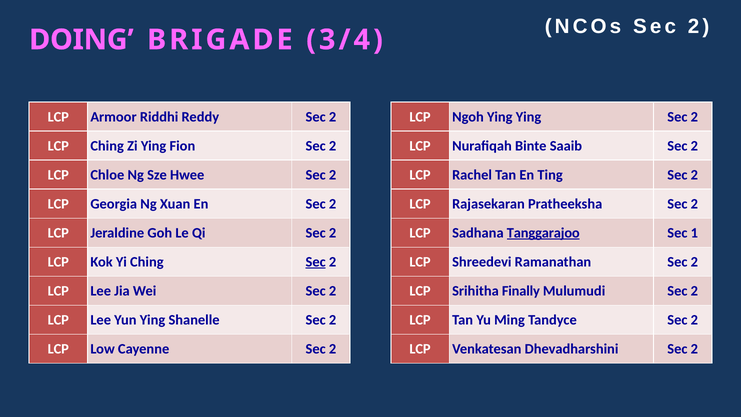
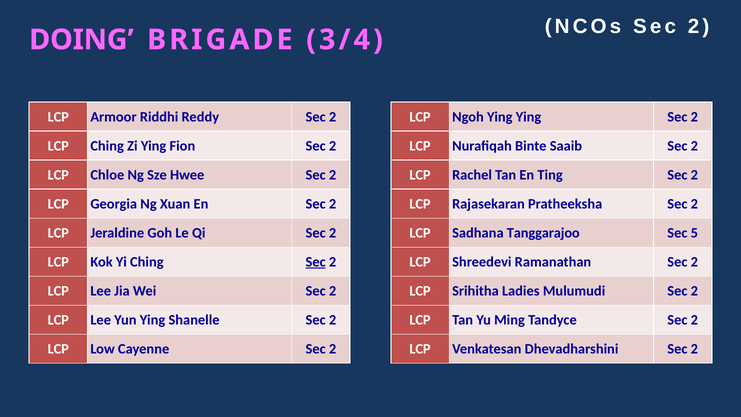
Tanggarajoo underline: present -> none (543, 233)
1: 1 -> 5 (694, 233)
Finally: Finally -> Ladies (521, 291)
